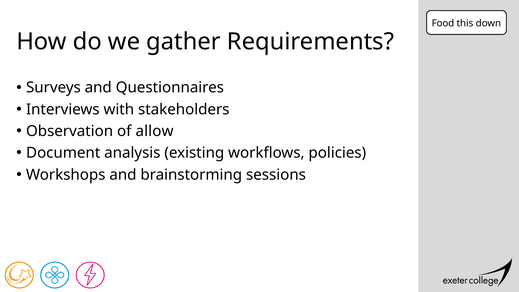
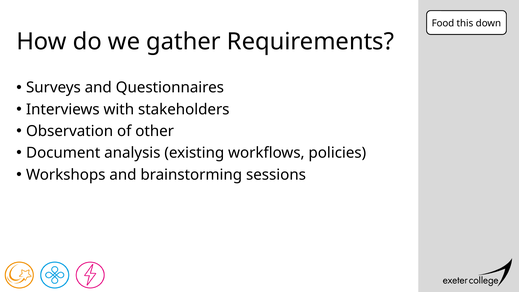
allow: allow -> other (155, 131)
